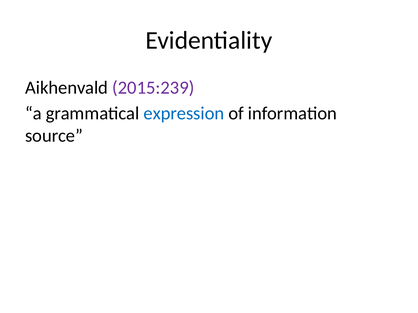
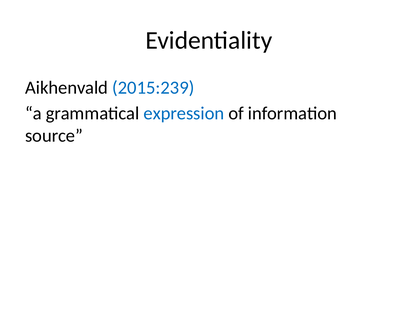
2015:239 colour: purple -> blue (153, 88)
